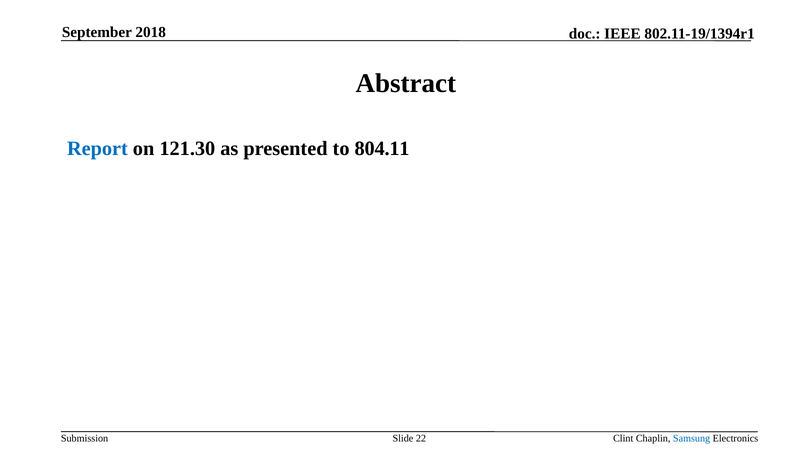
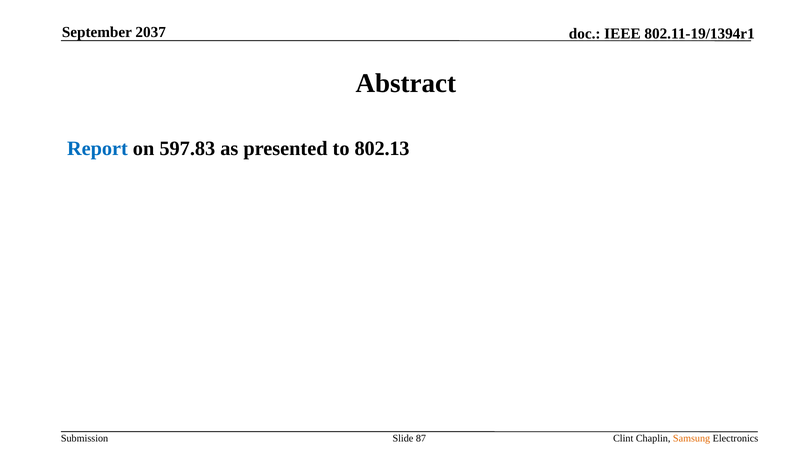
2018: 2018 -> 2037 (151, 32)
121.30: 121.30 -> 597.83 (187, 149)
804.11: 804.11 -> 802.13 (382, 149)
22: 22 -> 87 (421, 438)
Samsung colour: blue -> orange (692, 438)
